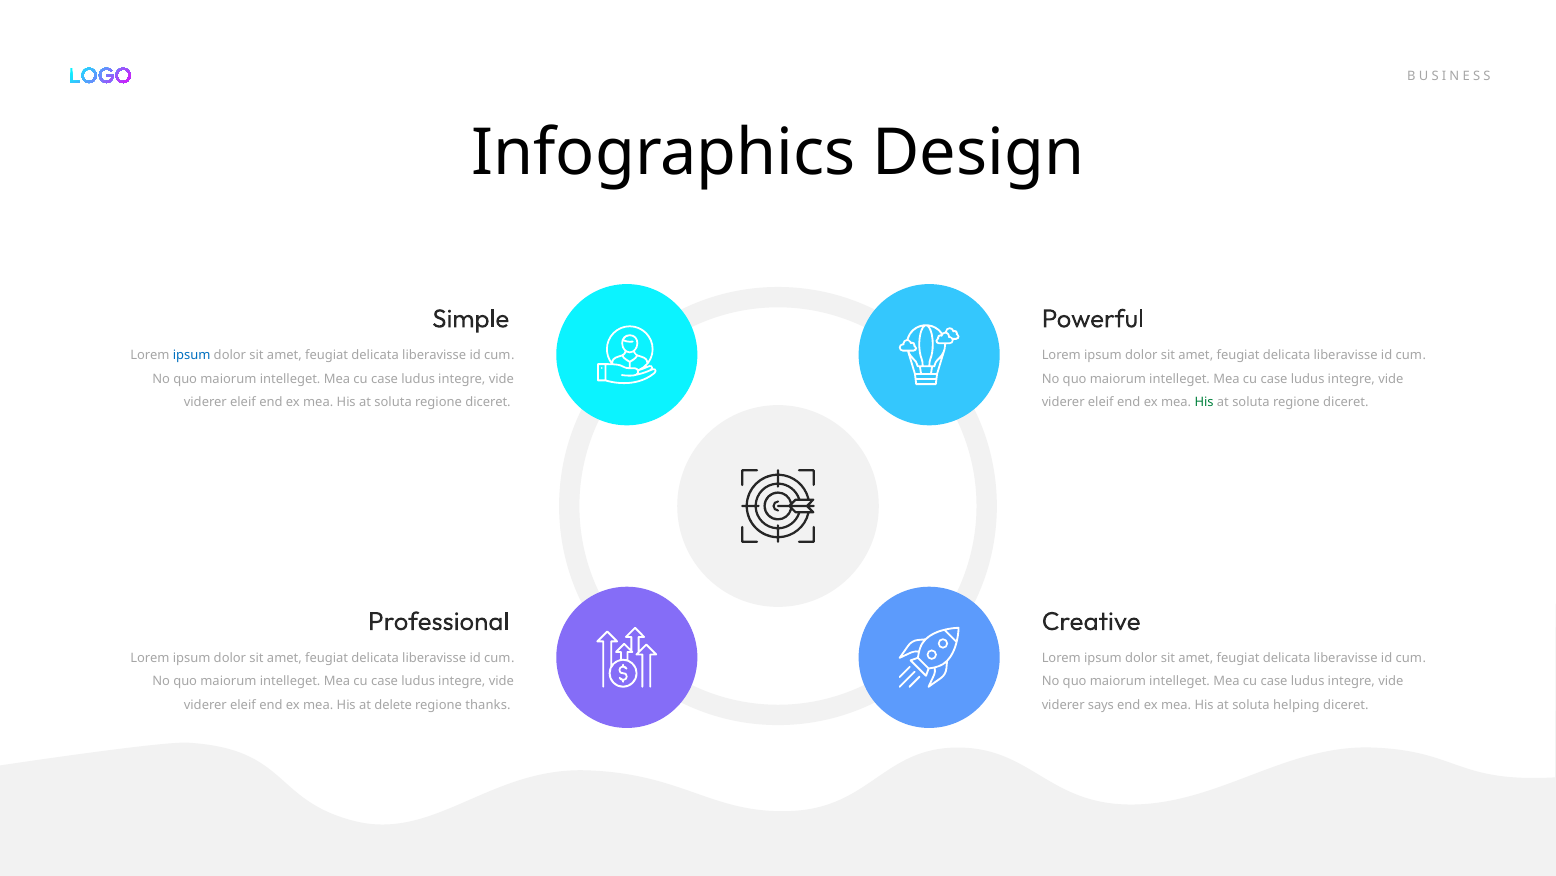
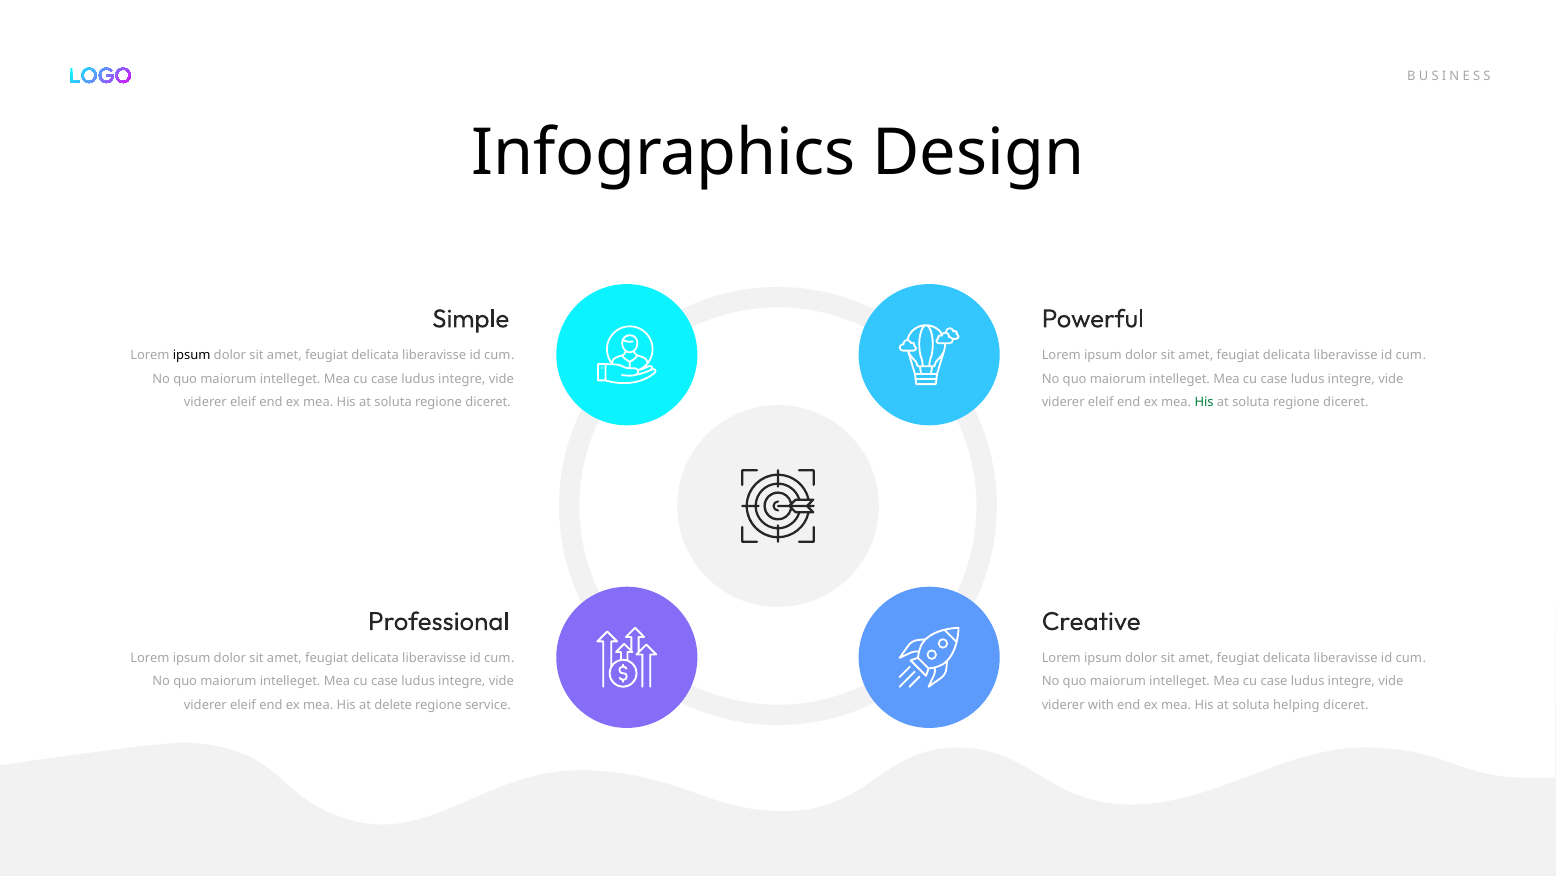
ipsum colour: blue -> black (192, 355)
thanks: thanks -> service (488, 704)
says: says -> with (1101, 704)
